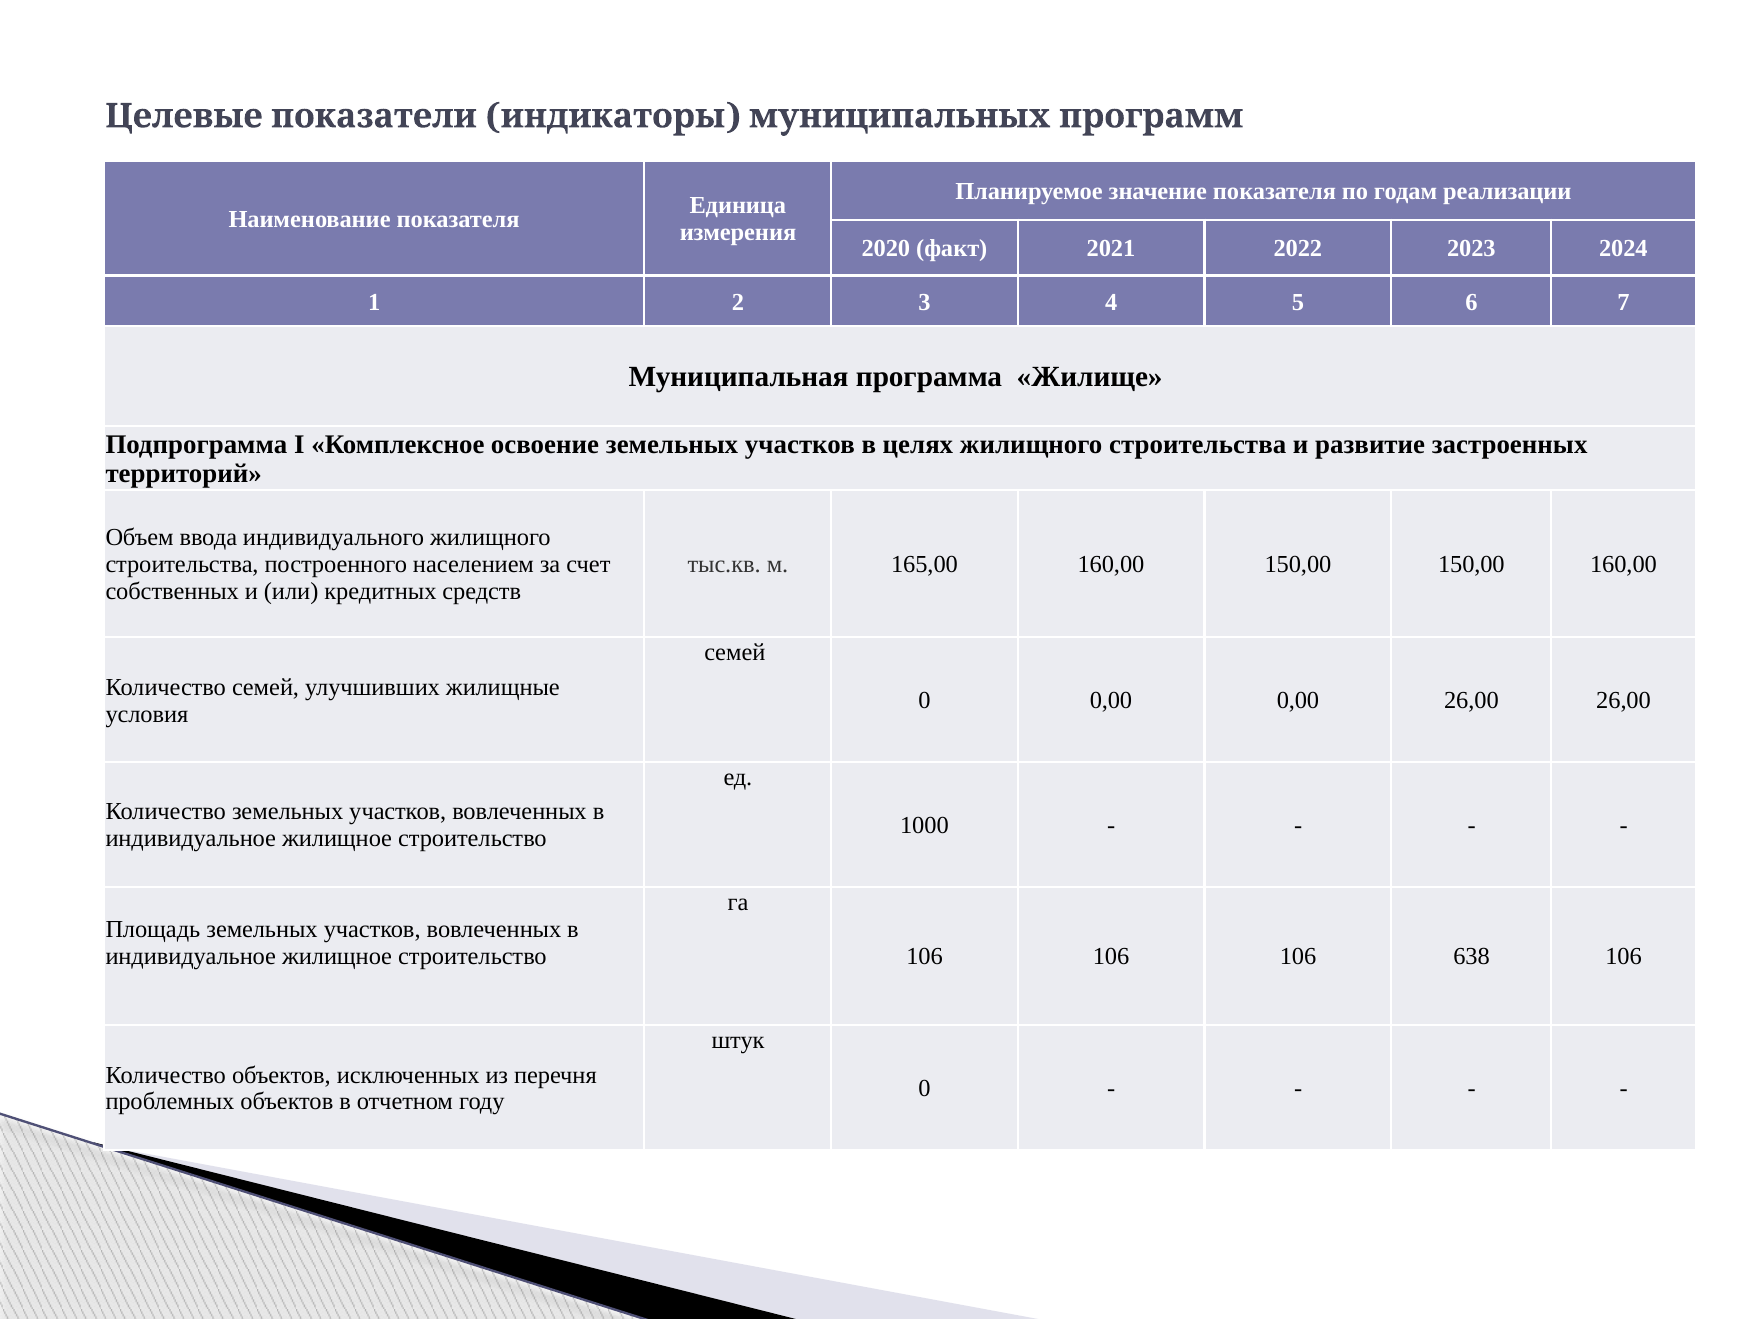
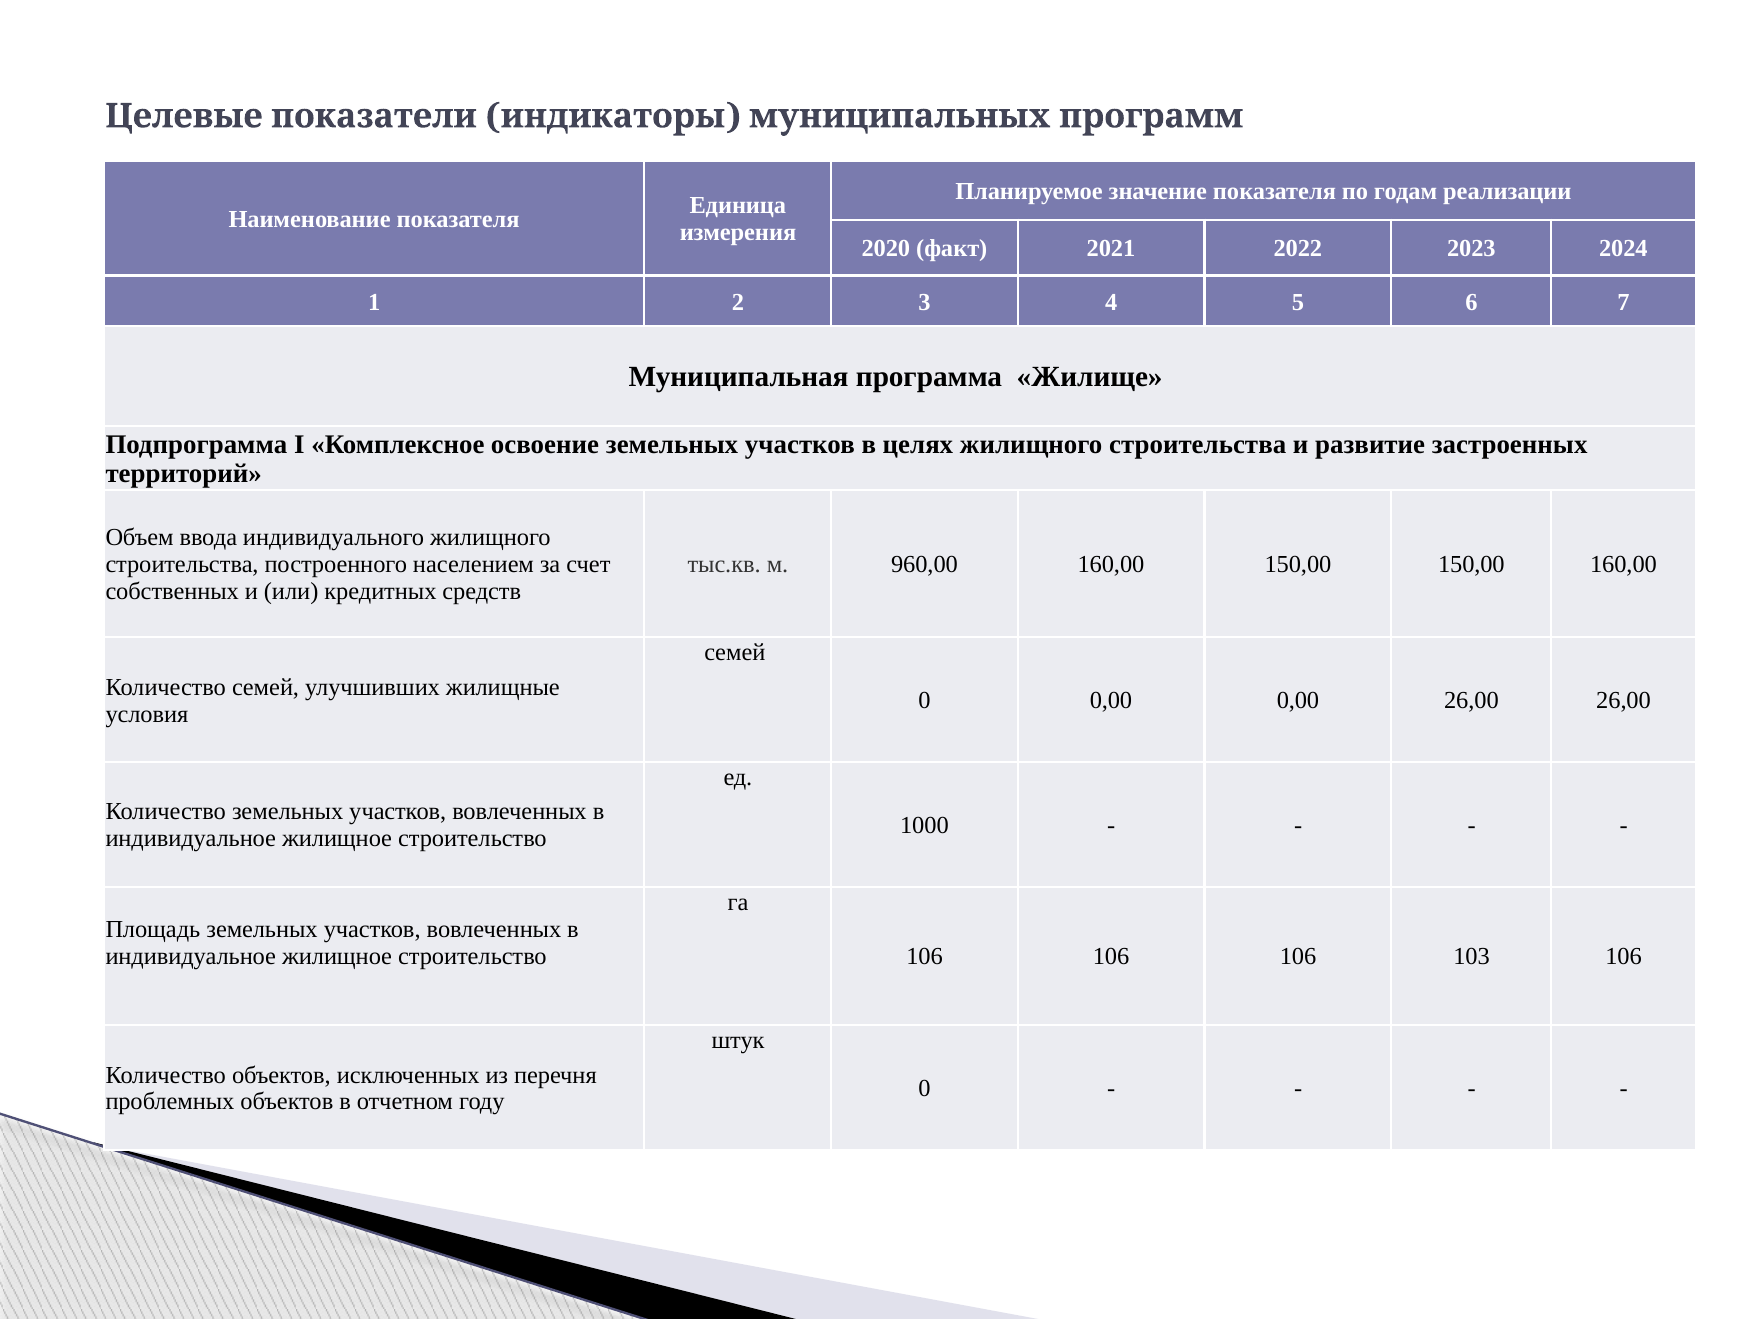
165,00: 165,00 -> 960,00 (924, 565)
638: 638 -> 103 (1472, 956)
